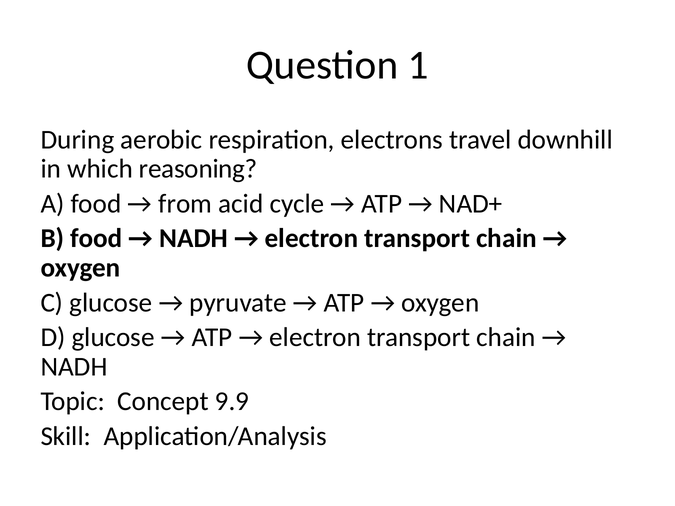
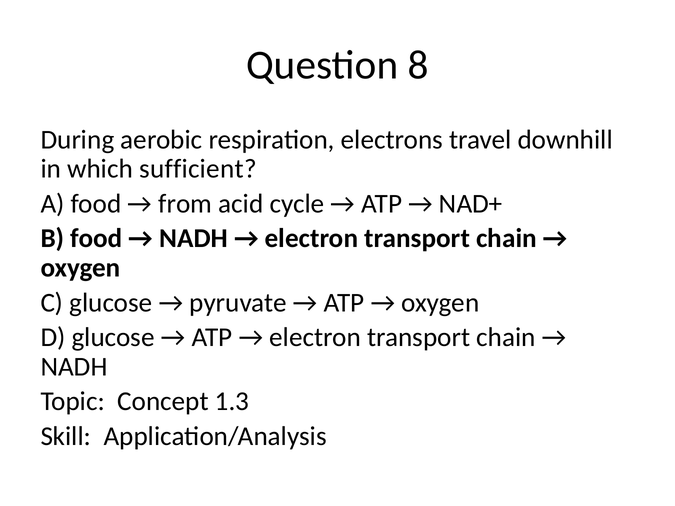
1: 1 -> 8 (418, 65)
reasoning: reasoning -> sufficient (198, 169)
9.9: 9.9 -> 1.3 (232, 402)
